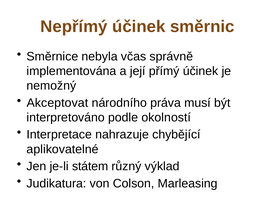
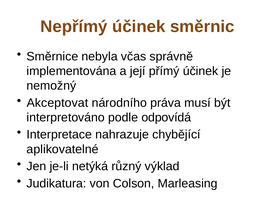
okolností: okolností -> odpovídá (166, 118)
státem: státem -> netýká (90, 166)
